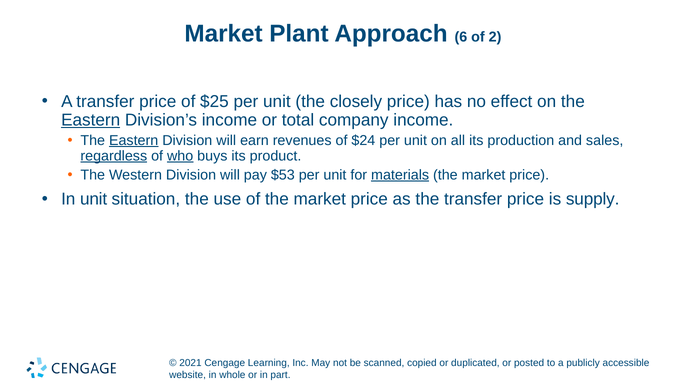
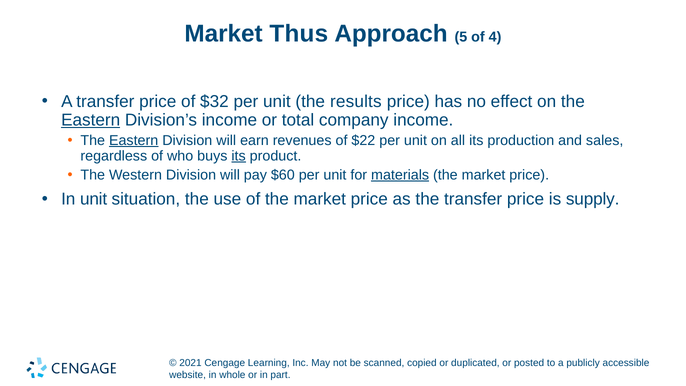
Plant: Plant -> Thus (299, 34)
6: 6 -> 5 (461, 37)
2: 2 -> 4 (495, 37)
$25: $25 -> $32 (214, 101)
closely: closely -> results (356, 101)
$24: $24 -> $22 (363, 140)
regardless underline: present -> none (114, 156)
who underline: present -> none (180, 156)
its underline: none -> present (239, 156)
$53: $53 -> $60 (283, 175)
